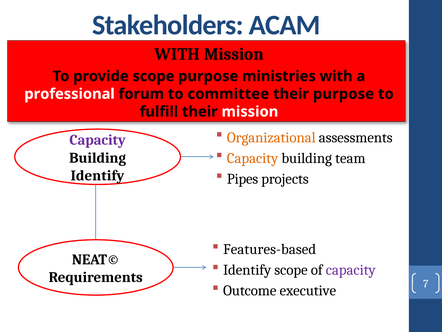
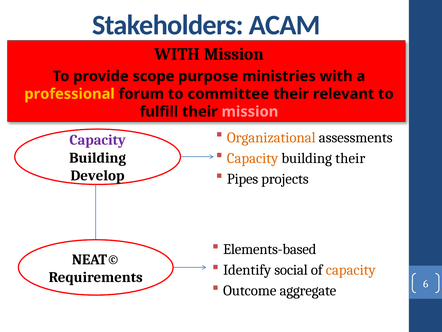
professional colour: white -> yellow (70, 94)
their purpose: purpose -> relevant (344, 94)
mission colour: white -> pink (250, 112)
building team: team -> their (350, 158)
Identify: Identify -> Develop (98, 175)
Features-based: Features-based -> Elements-based (270, 249)
Identify scope: scope -> social (291, 270)
capacity colour: purple -> orange (351, 270)
7: 7 -> 6 (426, 283)
executive: executive -> aggregate (308, 290)
